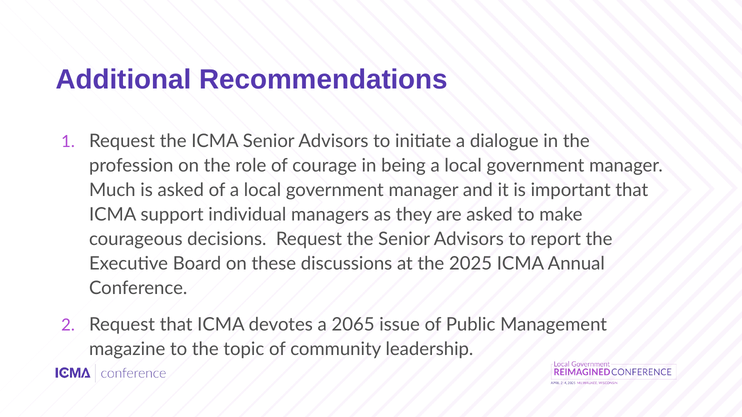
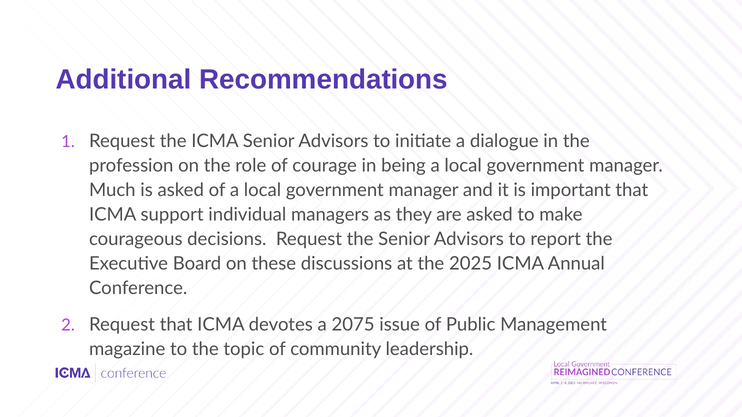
2065: 2065 -> 2075 (353, 325)
